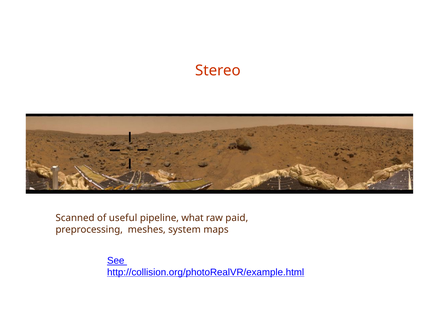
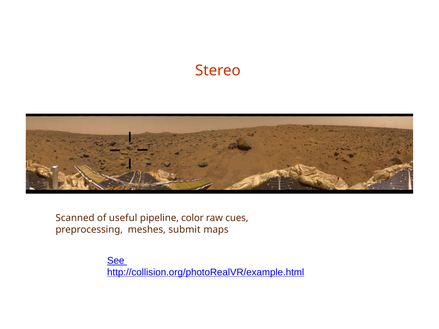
what: what -> color (192, 218)
paid: paid -> cues (237, 218)
system: system -> submit (184, 230)
